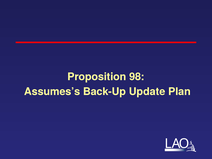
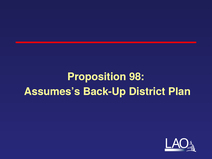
Update: Update -> District (147, 92)
